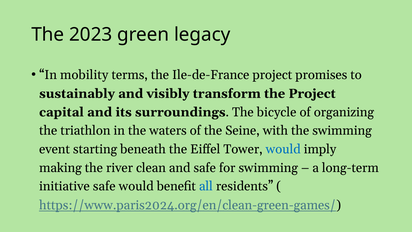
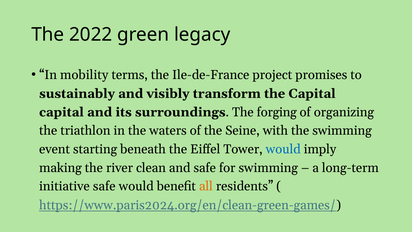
2023: 2023 -> 2022 (91, 35)
the Project: Project -> Capital (312, 93)
bicycle: bicycle -> forging (277, 112)
all colour: blue -> orange (206, 186)
